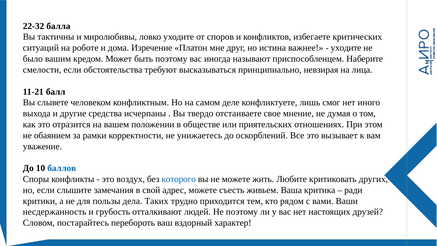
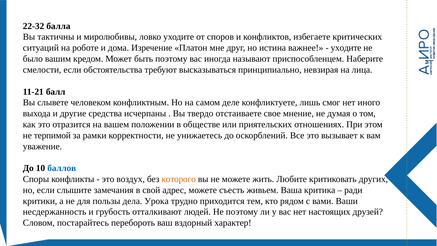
обаянием: обаянием -> терпимой (52, 135)
которого colour: blue -> orange (179, 179)
Таких: Таких -> Урока (157, 201)
